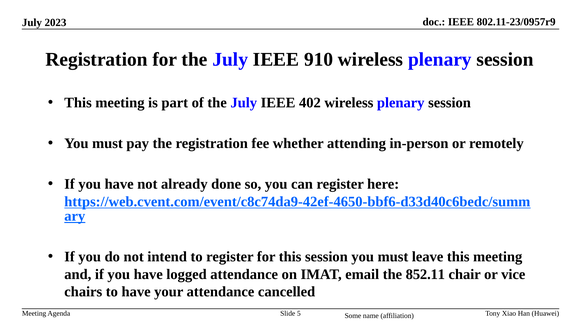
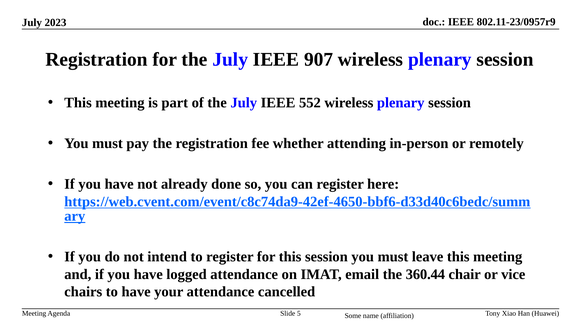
910: 910 -> 907 (319, 59)
402: 402 -> 552 (310, 103)
852.11: 852.11 -> 360.44 (425, 274)
